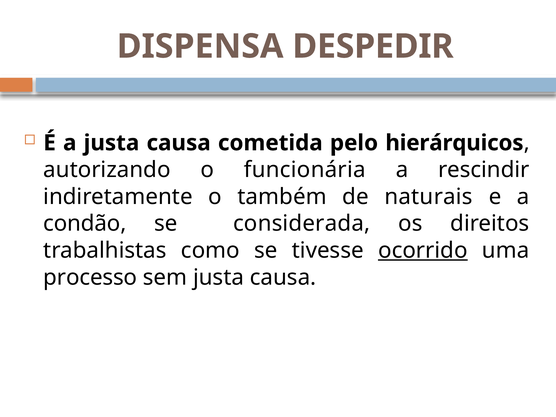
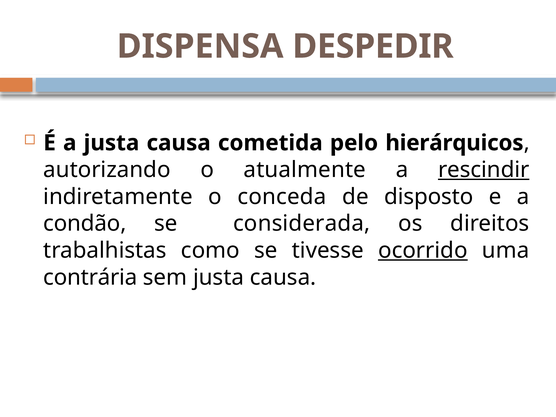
funcionária: funcionária -> atualmente (305, 170)
rescindir underline: none -> present (484, 170)
também: também -> conceda (282, 197)
naturais: naturais -> disposto (429, 197)
processo: processo -> contrária (90, 277)
